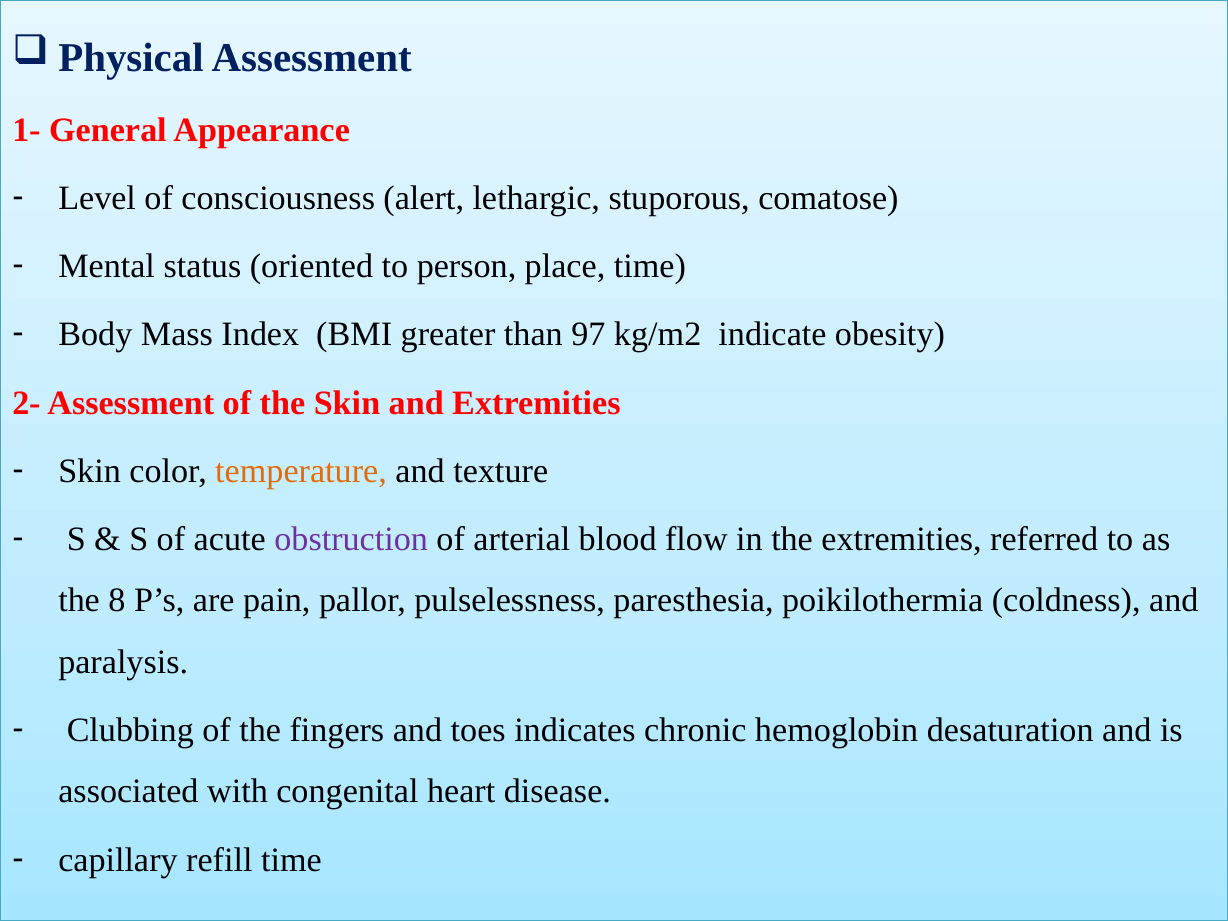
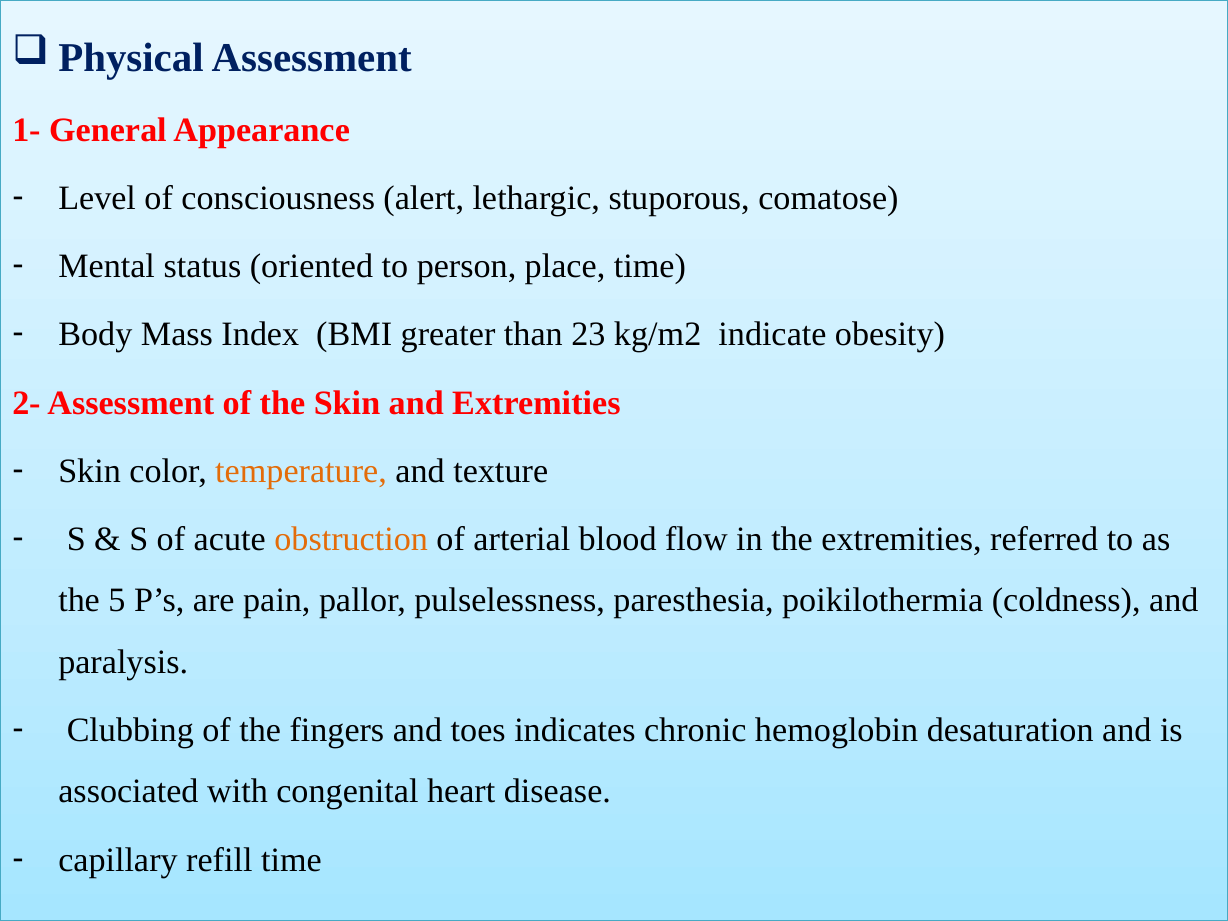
97: 97 -> 23 (588, 335)
obstruction colour: purple -> orange (351, 539)
8: 8 -> 5 (117, 601)
